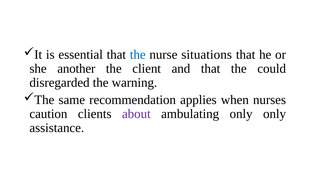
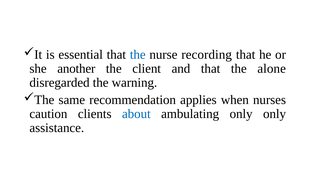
situations: situations -> recording (207, 54)
could: could -> alone (272, 68)
about colour: purple -> blue (136, 113)
